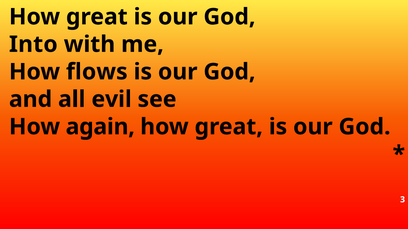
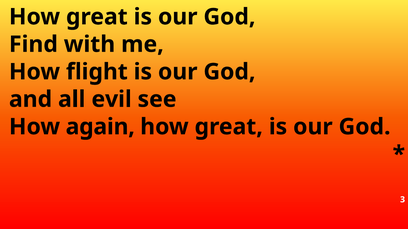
Into: Into -> Find (33, 44)
flows: flows -> flight (97, 72)
